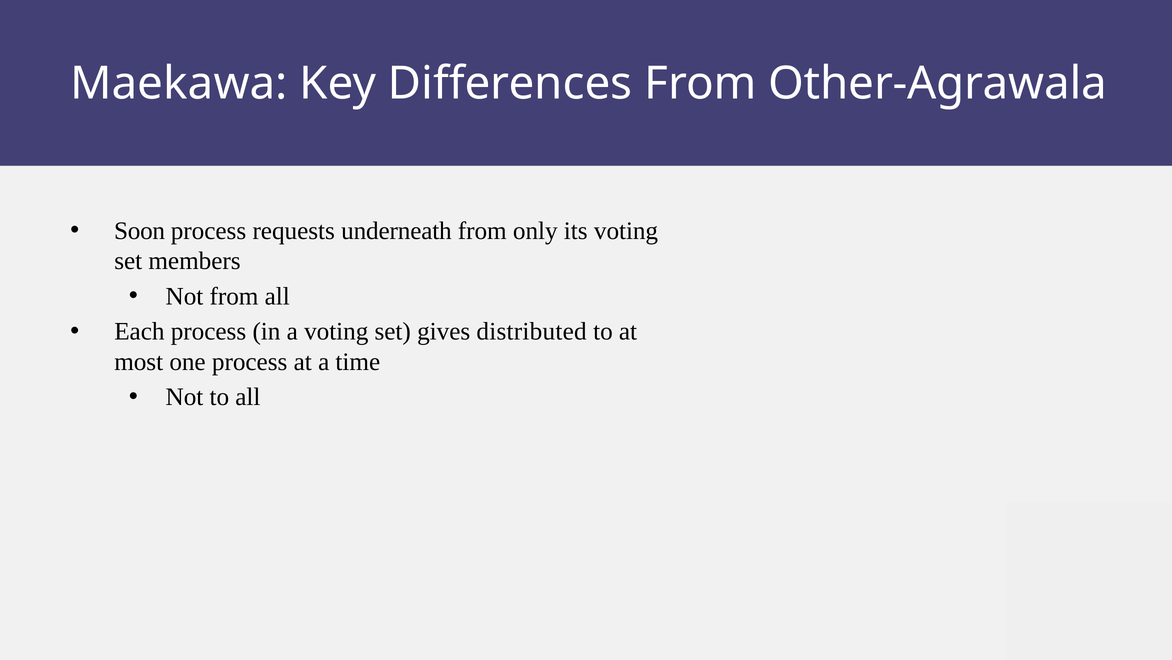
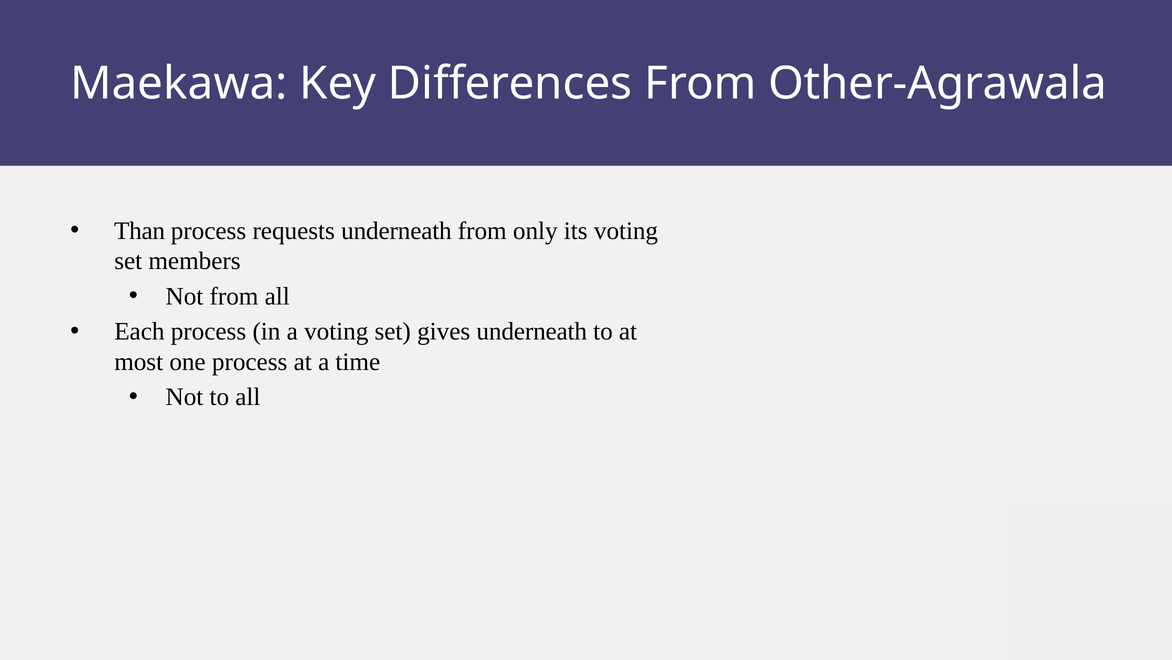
Soon: Soon -> Than (140, 231)
gives distributed: distributed -> underneath (532, 332)
